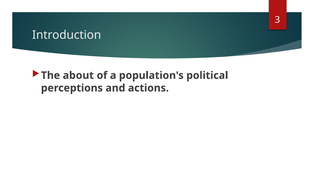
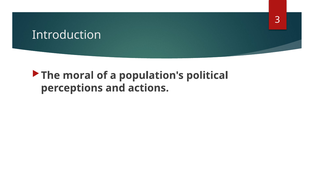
about: about -> moral (78, 75)
